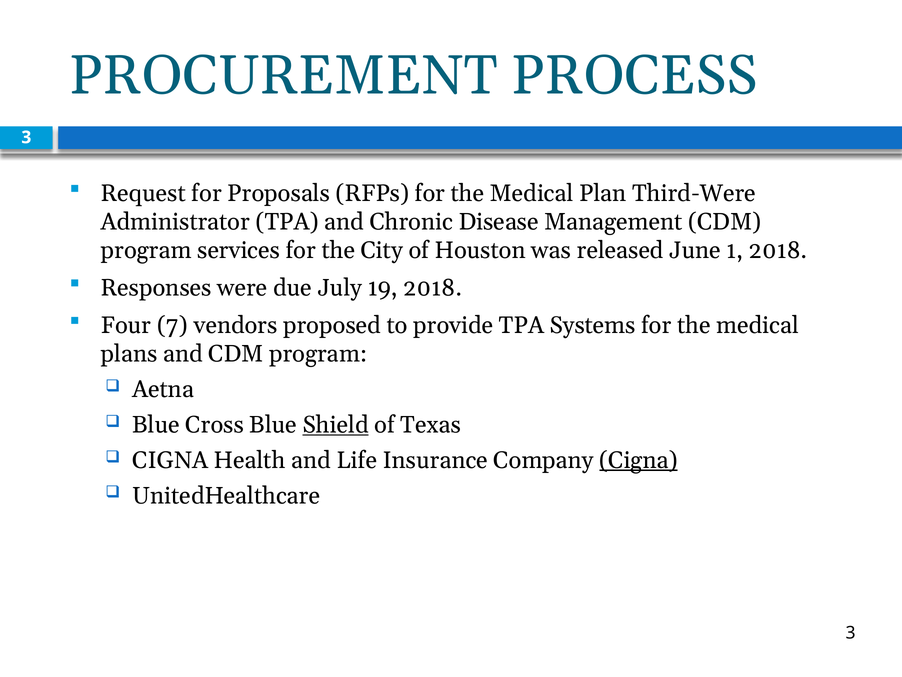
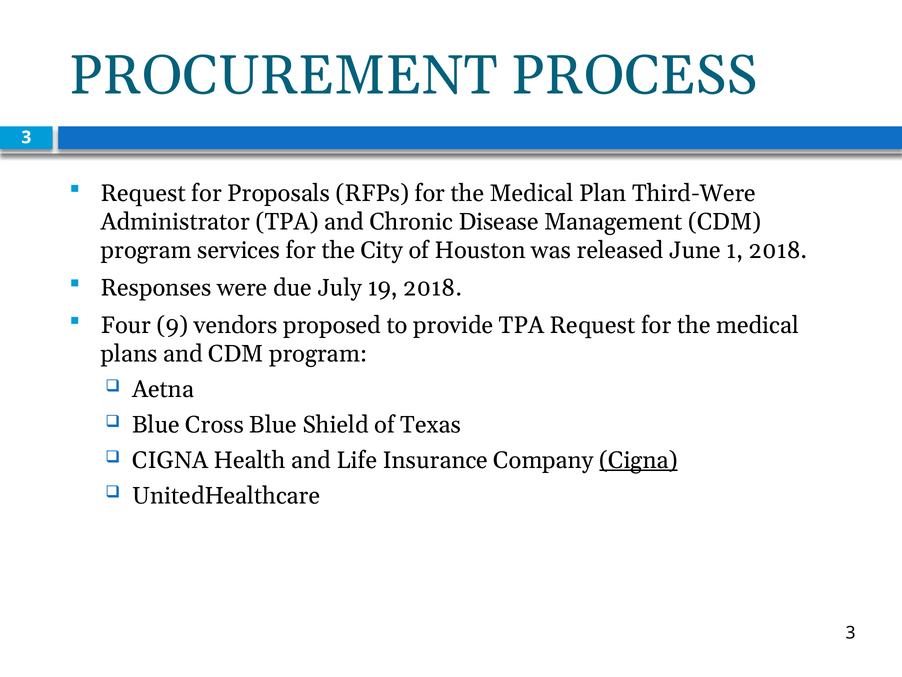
7: 7 -> 9 (173, 325)
TPA Systems: Systems -> Request (593, 325)
Shield underline: present -> none (336, 424)
